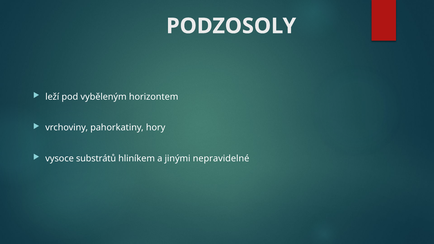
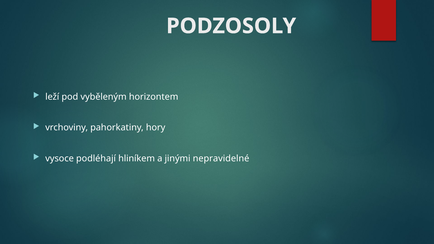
substrátů: substrátů -> podléhají (96, 158)
